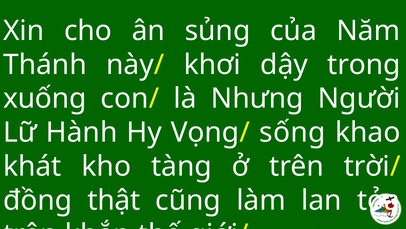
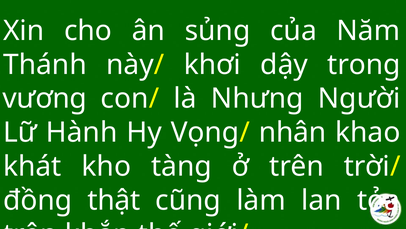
xuống: xuống -> vương (45, 98)
sống: sống -> nhân (293, 132)
